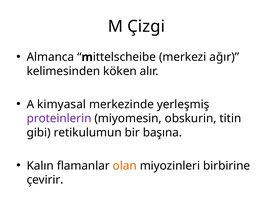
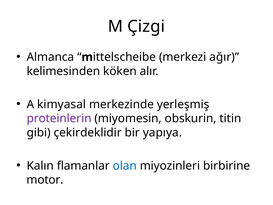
retikulumun: retikulumun -> çekirdeklidir (88, 132)
başına: başına -> yapıya (162, 132)
olan colour: orange -> blue (125, 166)
çevirir: çevirir -> motor (45, 180)
